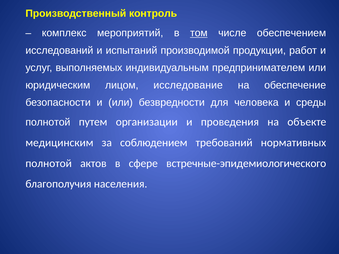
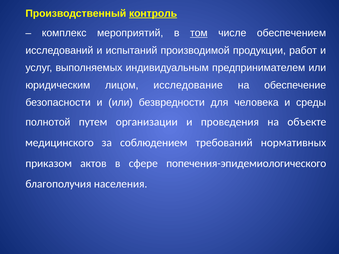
контроль underline: none -> present (153, 13)
медицинским: медицинским -> медицинского (59, 143)
полнотой: полнотой -> приказом (49, 163)
встречные-эпидемиологического: встречные-эпидемиологического -> попечения-эпидемиологического (246, 163)
